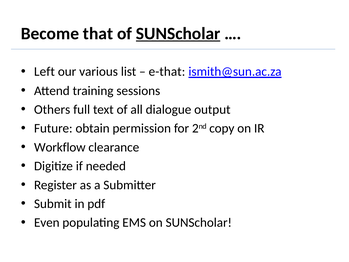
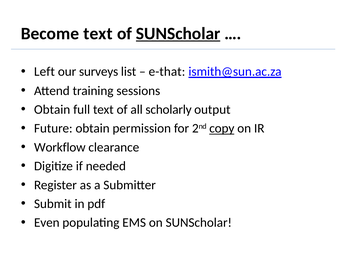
Become that: that -> text (98, 34)
various: various -> surveys (99, 72)
Others: Others -> Obtain (52, 109)
dialogue: dialogue -> scholarly (169, 109)
copy underline: none -> present (222, 128)
